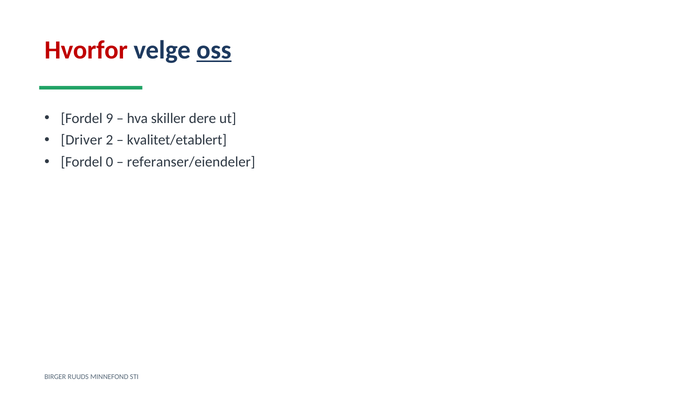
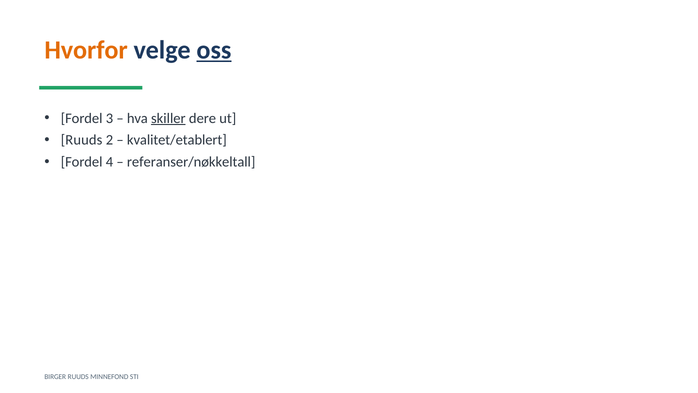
Hvorfor colour: red -> orange (86, 50)
9: 9 -> 3 (109, 118)
skiller underline: none -> present (168, 118)
Driver: Driver -> Ruuds (82, 140)
0: 0 -> 4 (109, 162)
referanser/eiendeler: referanser/eiendeler -> referanser/nøkkeltall (191, 162)
